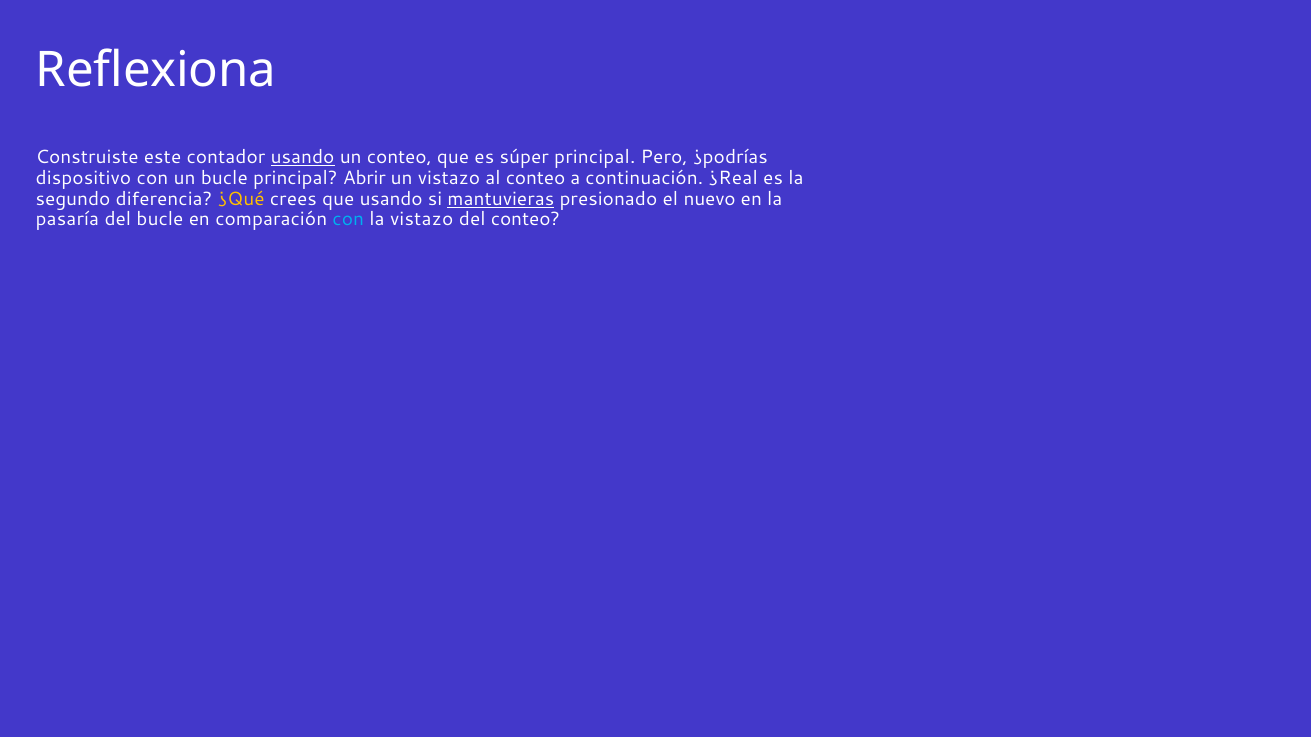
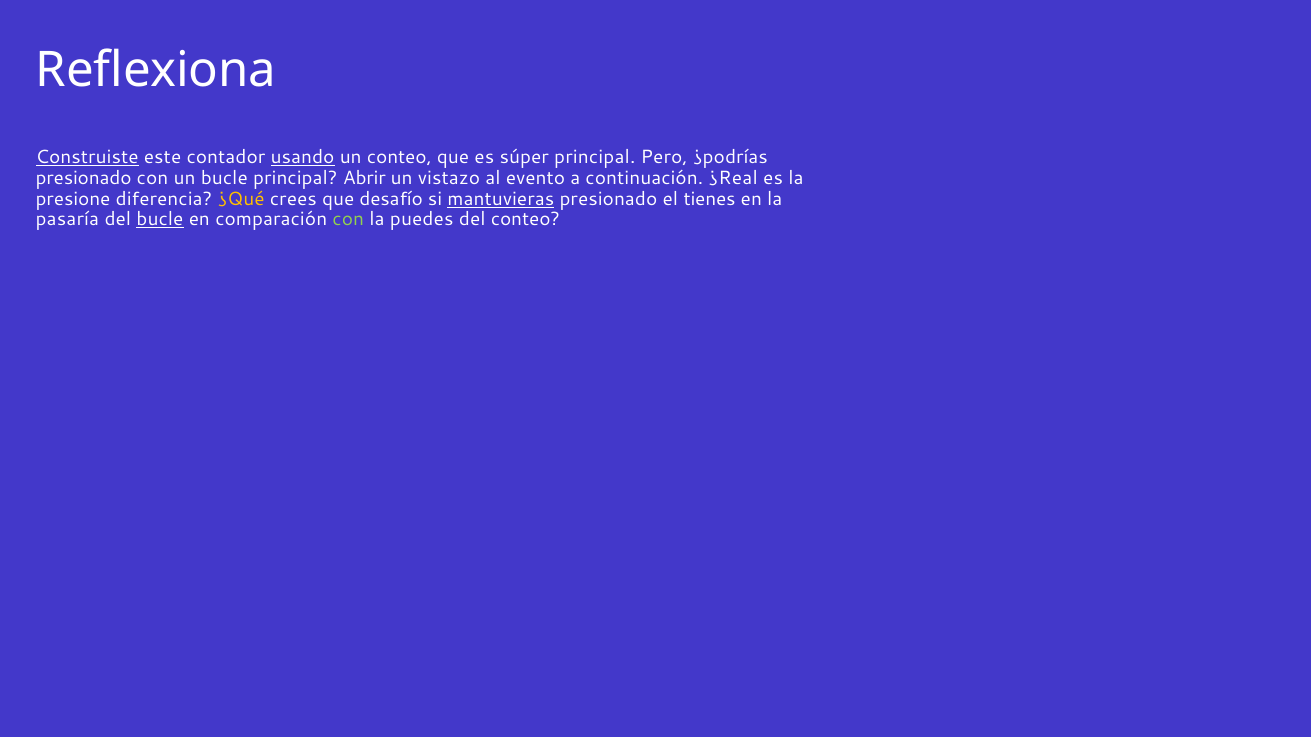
Construiste underline: none -> present (87, 158)
dispositivo: dispositivo -> presionado (84, 178)
al conteo: conteo -> evento (536, 178)
segundo: segundo -> presione (73, 199)
que usando: usando -> desafío (391, 199)
nuevo: nuevo -> tienes (710, 199)
bucle underline: none -> present (160, 220)
con colour: light blue -> light green (348, 220)
la vistazo: vistazo -> puedes (422, 220)
